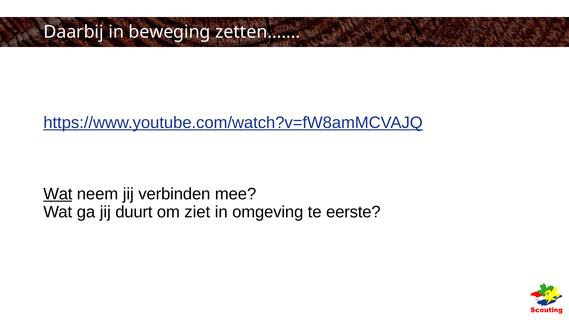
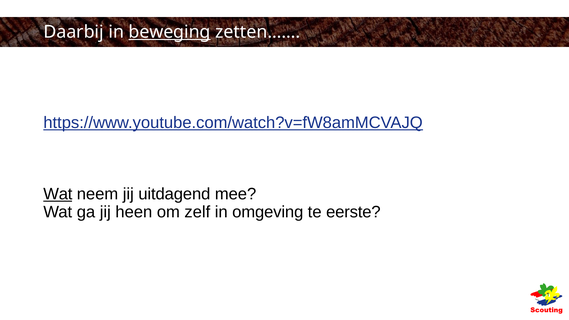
beweging underline: none -> present (170, 32)
verbinden: verbinden -> uitdagend (174, 194)
duurt: duurt -> heen (134, 212)
ziet: ziet -> zelf (197, 212)
